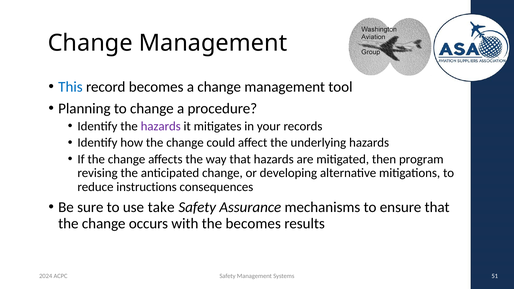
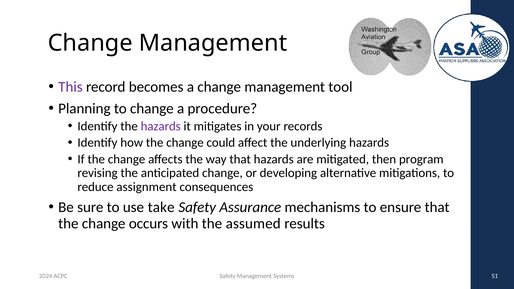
This colour: blue -> purple (70, 87)
instructions: instructions -> assignment (146, 187)
the becomes: becomes -> assumed (253, 224)
